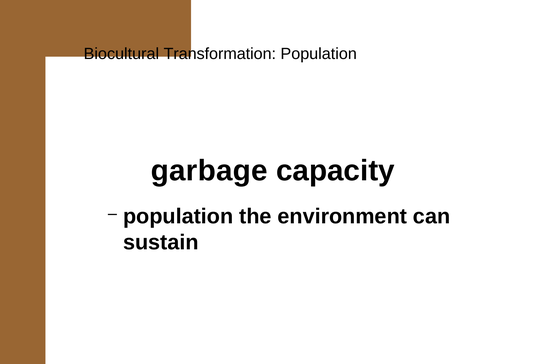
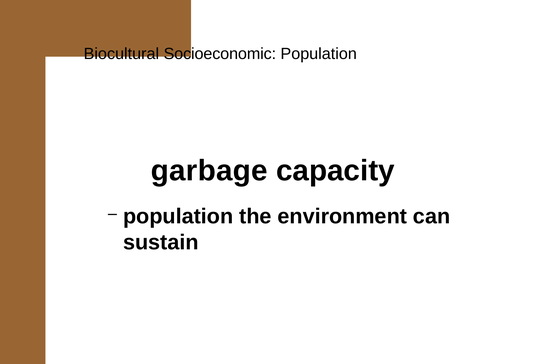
Transformation: Transformation -> Socioeconomic (220, 54)
